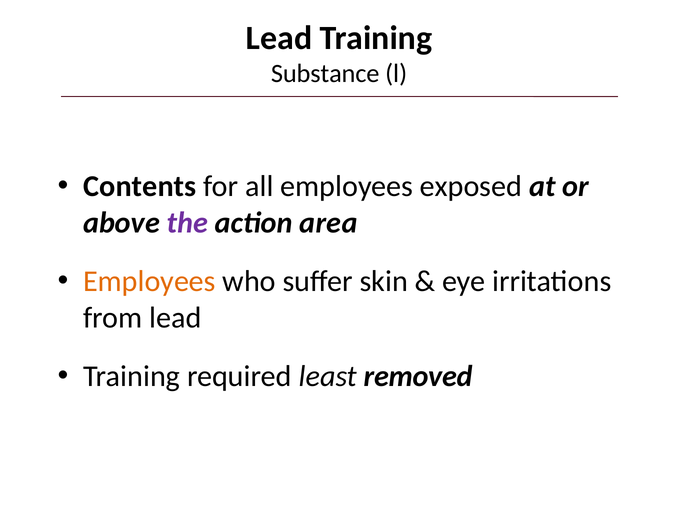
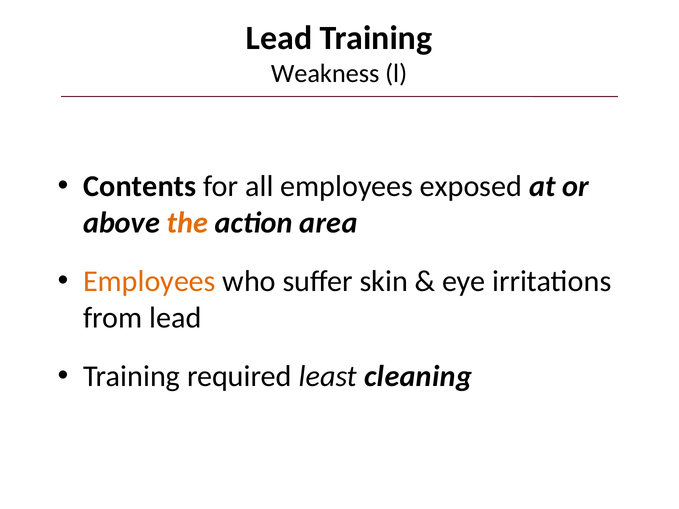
Substance: Substance -> Weakness (325, 74)
the colour: purple -> orange (187, 223)
removed: removed -> cleaning (418, 377)
